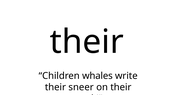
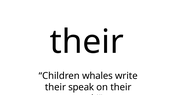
sneer: sneer -> speak (81, 87)
